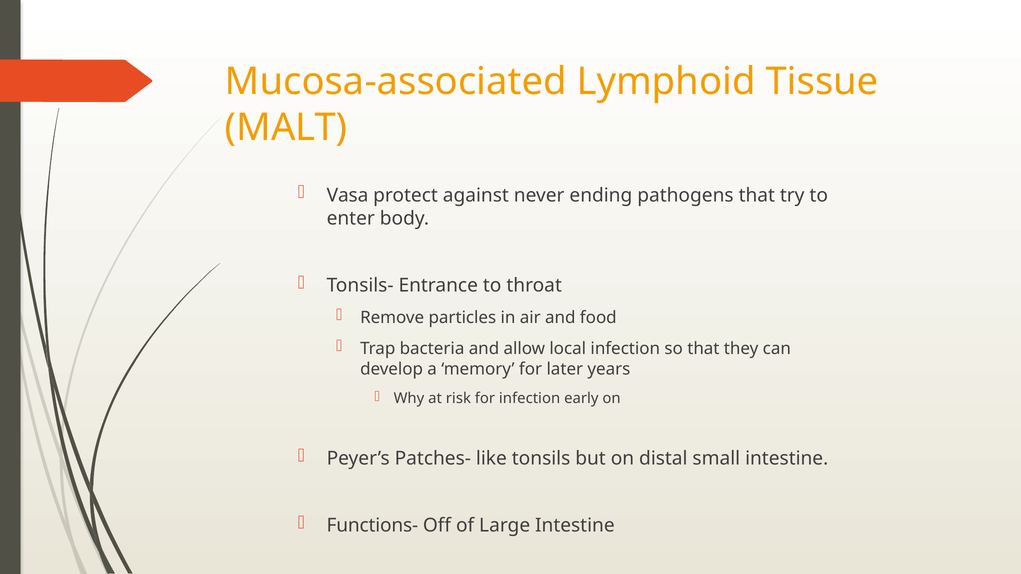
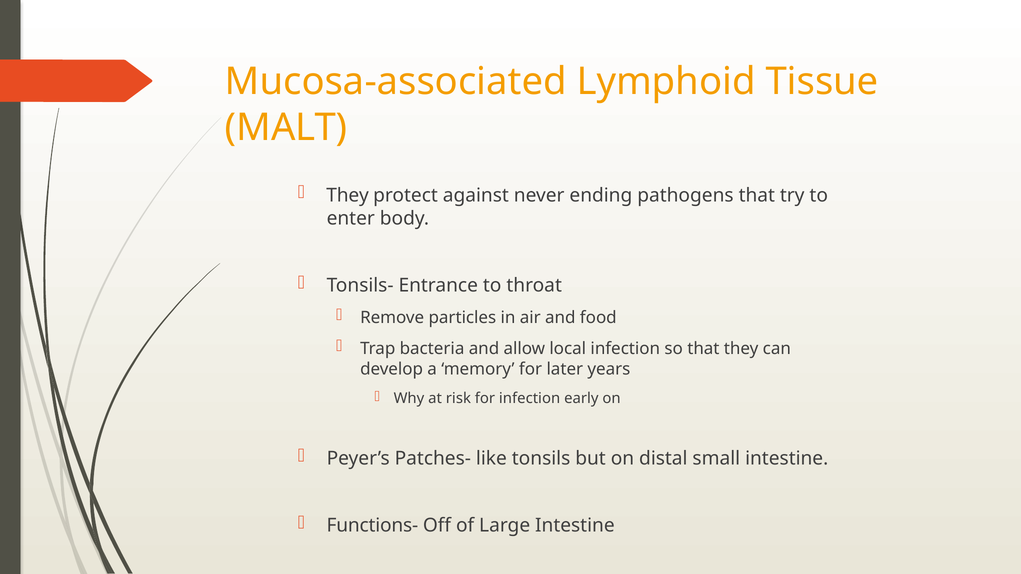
Vasa: Vasa -> They (348, 195)
